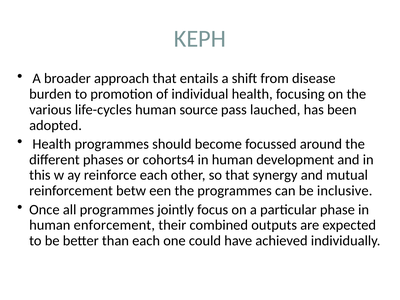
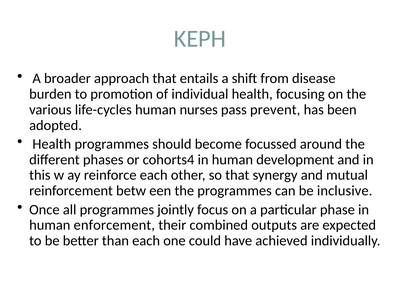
source: source -> nurses (199, 110)
lauched: lauched -> prevent (275, 110)
